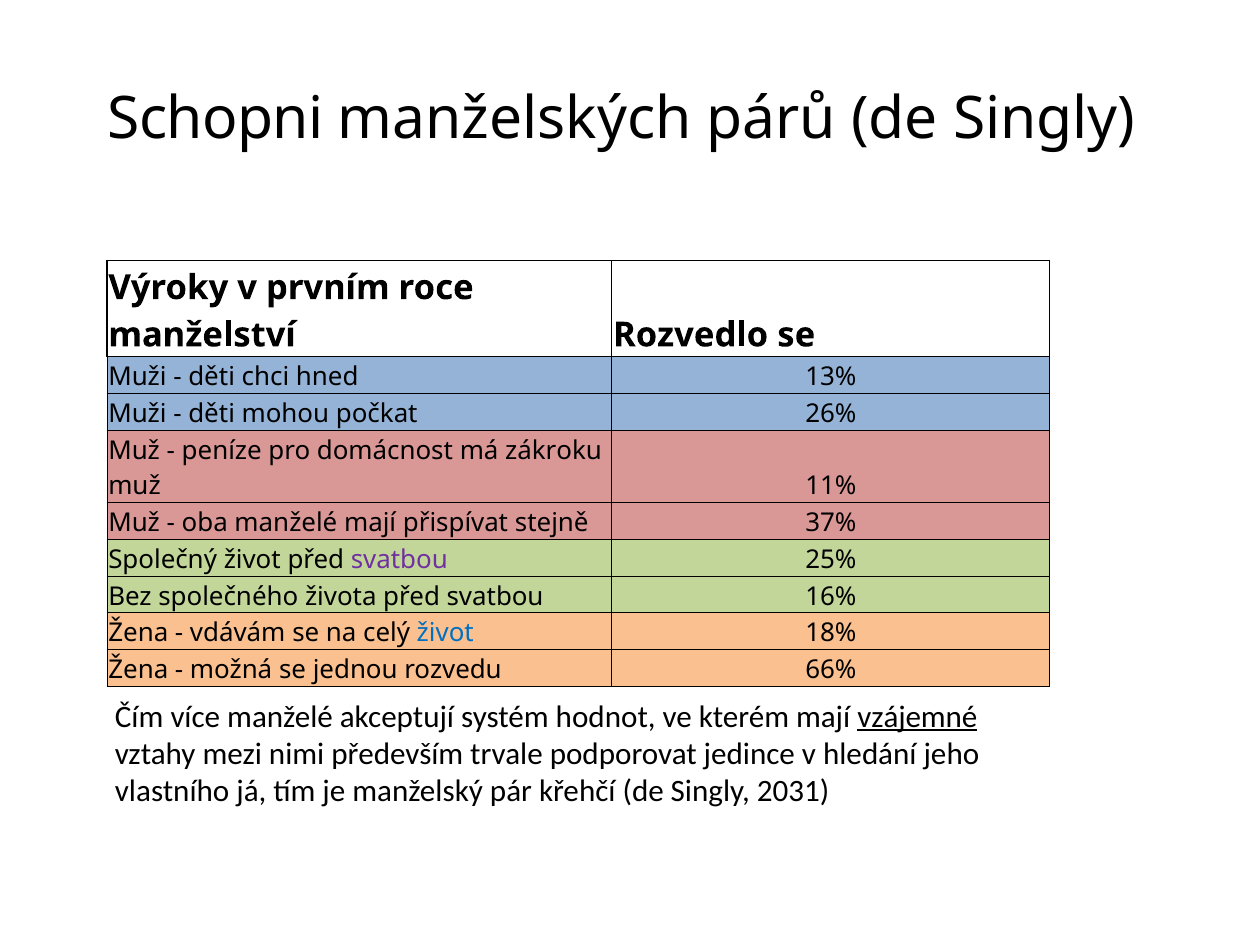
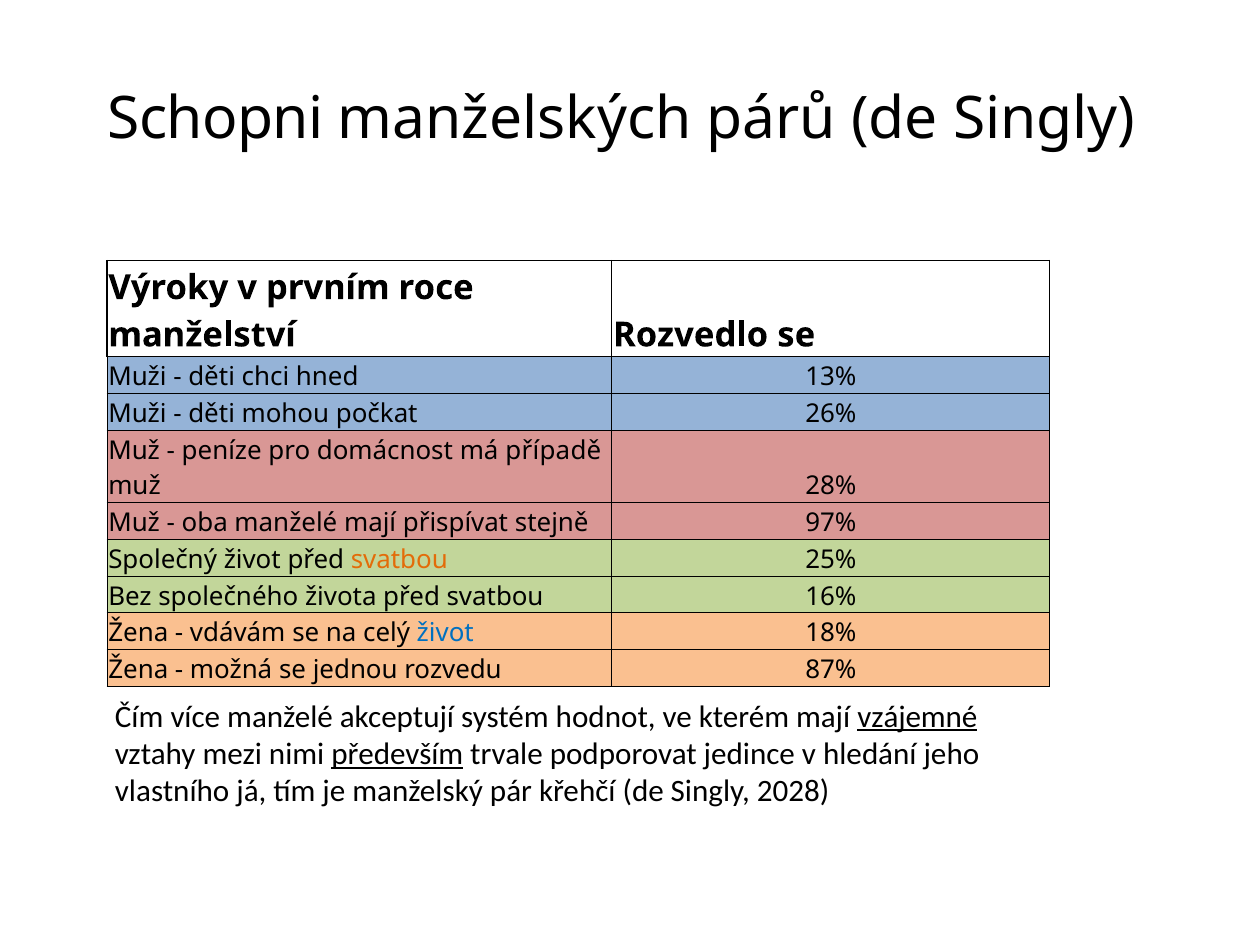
zákroku: zákroku -> případě (553, 451)
11%: 11% -> 28% (831, 486)
37%: 37% -> 97% (831, 523)
svatbou colour: purple -> orange (399, 560)
66%: 66% -> 87% (831, 670)
především underline: none -> present (397, 754)
2031: 2031 -> 2028 (793, 792)
